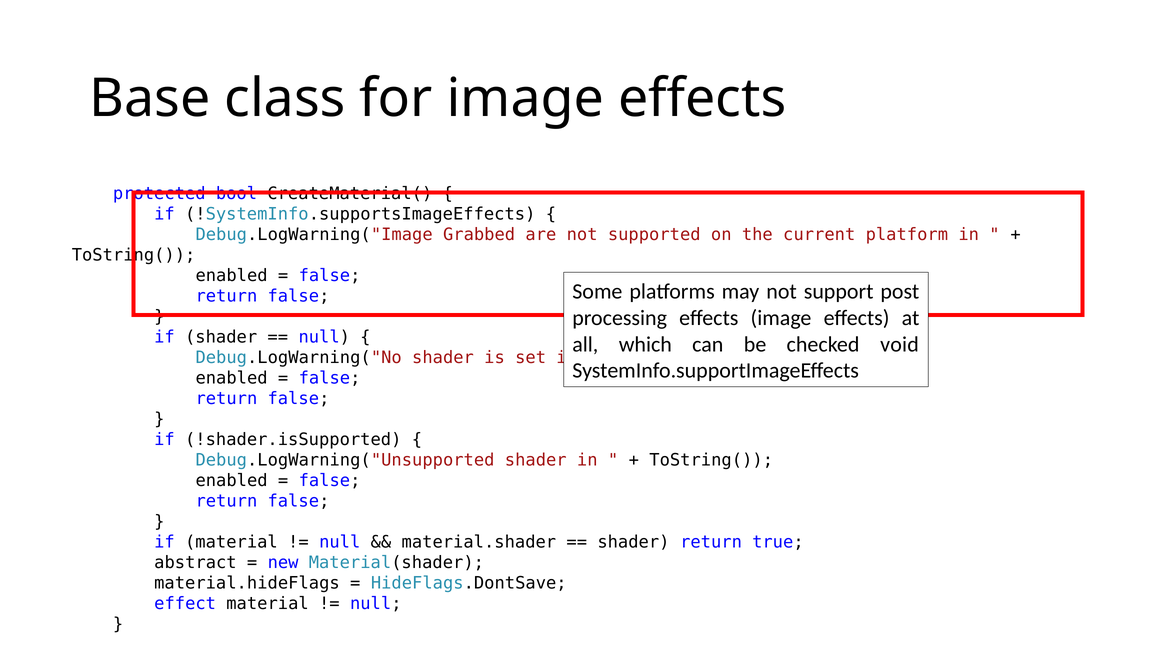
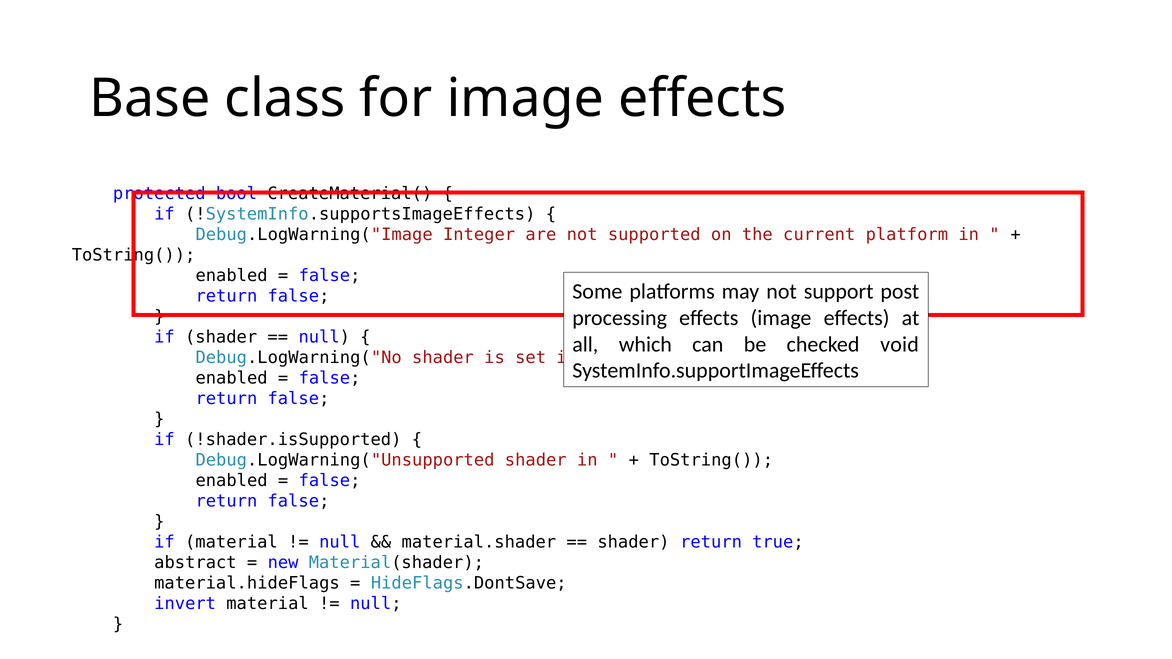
Grabbed: Grabbed -> Integer (479, 235)
effect: effect -> invert (185, 604)
